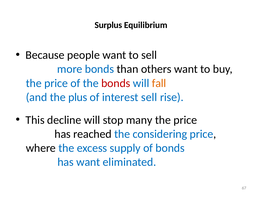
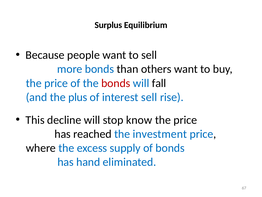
fall colour: orange -> black (159, 83)
many: many -> know (139, 120)
considering: considering -> investment (160, 134)
has want: want -> hand (88, 162)
